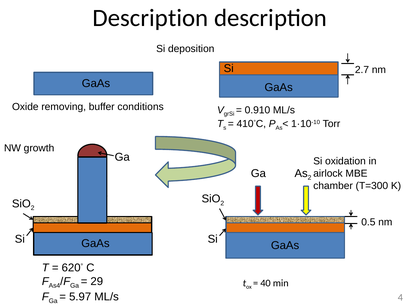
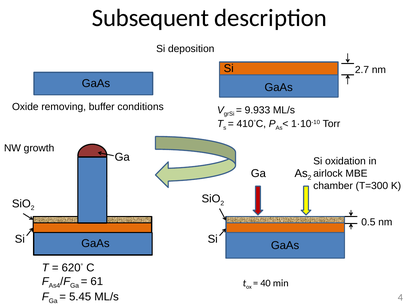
Description: Description -> Subsequent (150, 18)
0.910: 0.910 -> 9.933 (257, 110)
29: 29 -> 61 (97, 282)
5.97: 5.97 -> 5.45 (80, 297)
